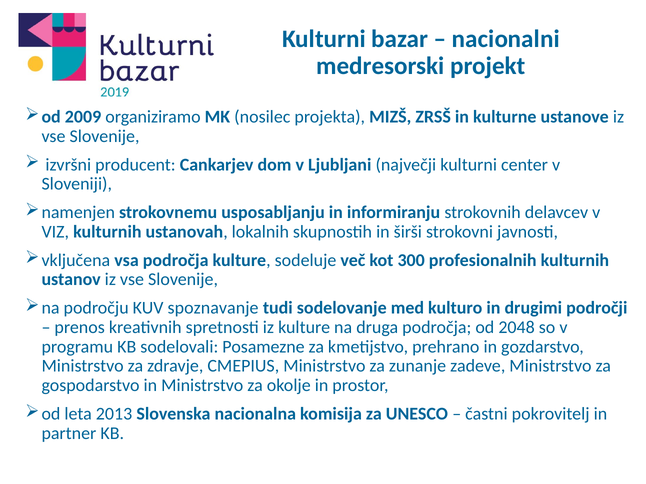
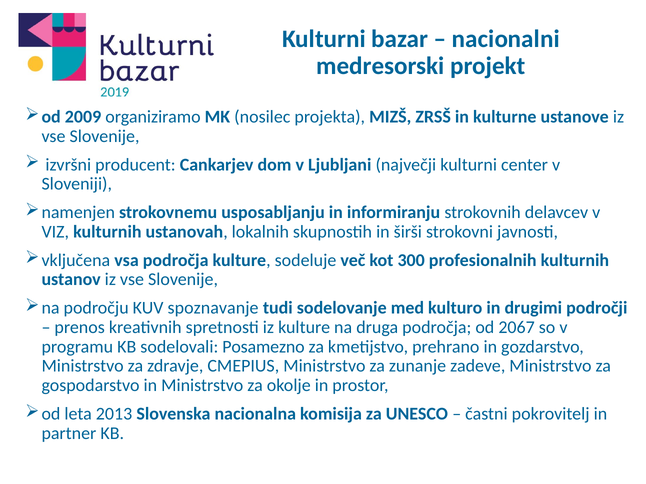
2048: 2048 -> 2067 (517, 328)
Posamezne: Posamezne -> Posamezno (264, 347)
